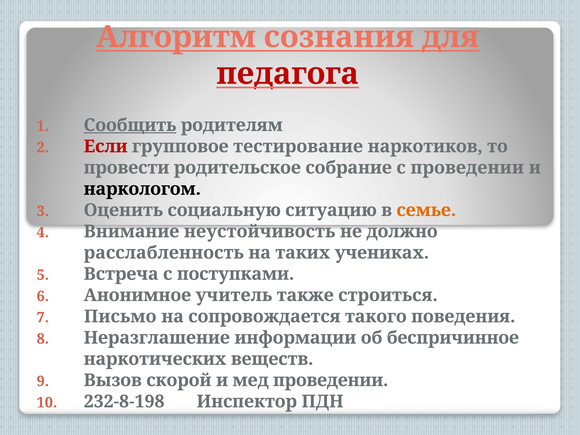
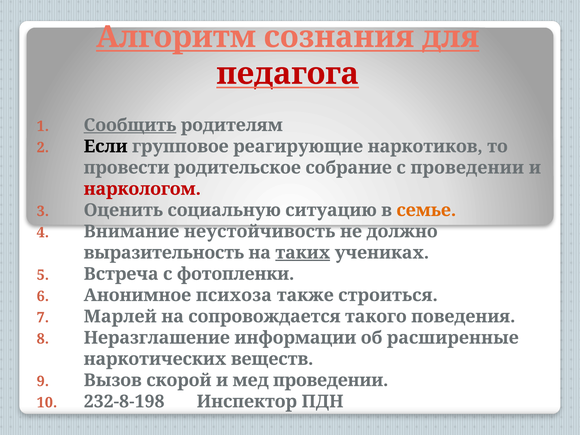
Если colour: red -> black (106, 146)
тестирование: тестирование -> реагирующие (298, 146)
наркологом colour: black -> red (142, 189)
расслабленность: расслабленность -> выразительность (164, 253)
таких underline: none -> present (303, 253)
поступками: поступками -> фотопленки (236, 274)
учитель: учитель -> психоза (234, 295)
Письмо: Письмо -> Марлей (120, 316)
беспричинное: беспричинное -> расширенные (453, 338)
